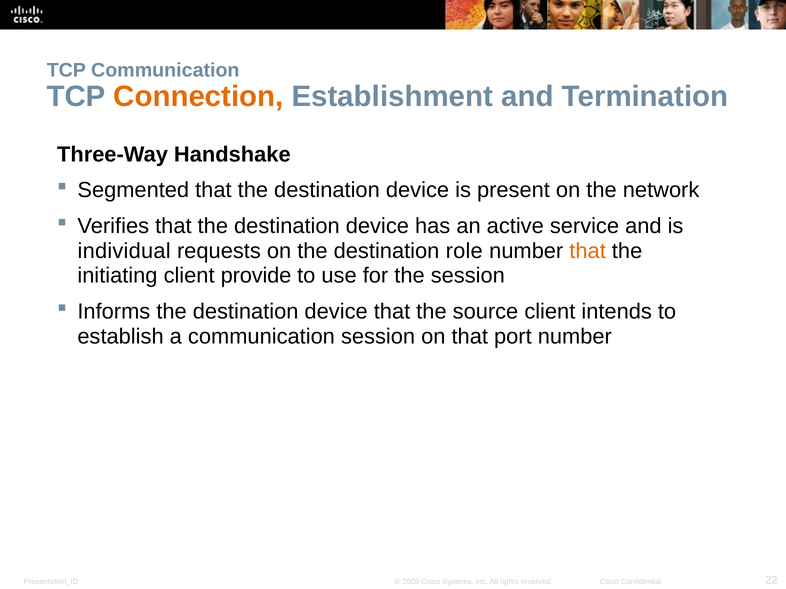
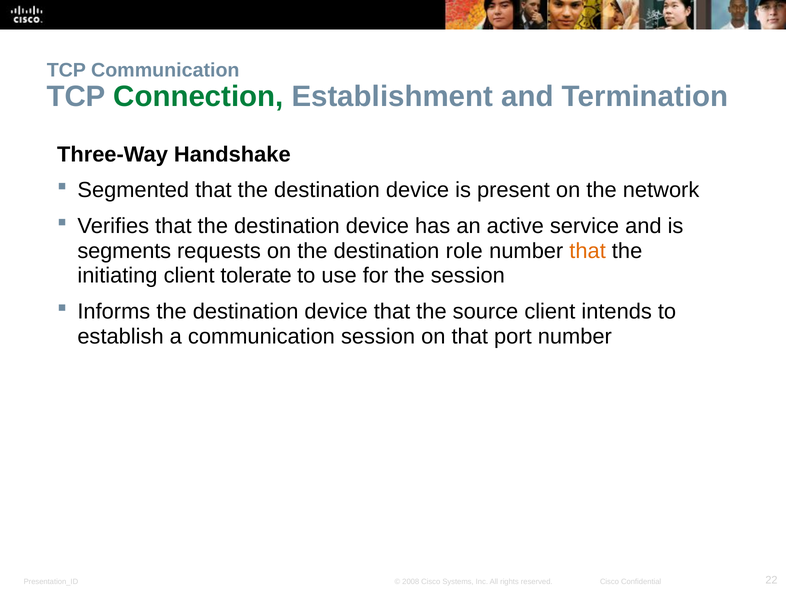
Connection colour: orange -> green (198, 97)
individual: individual -> segments (124, 251)
provide: provide -> tolerate (256, 276)
